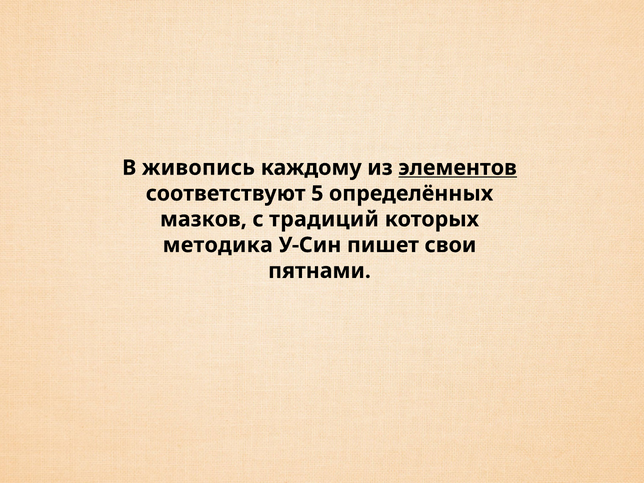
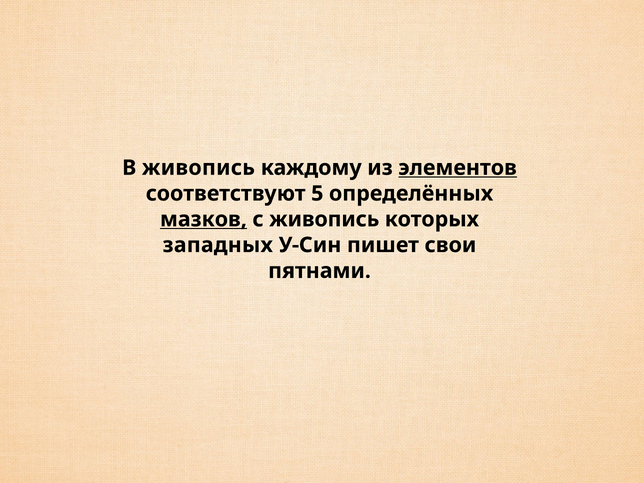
мазков underline: none -> present (203, 219)
с традиций: традиций -> живопись (324, 219)
методика: методика -> западных (218, 245)
